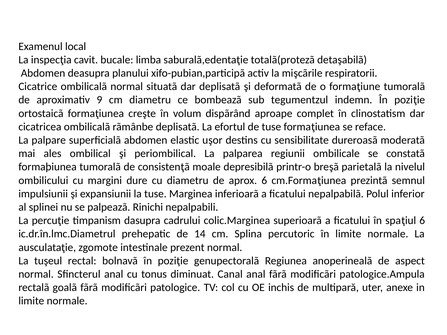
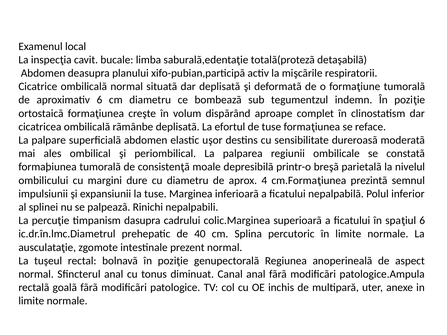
aproximativ 9: 9 -> 6 (99, 100)
aprox 6: 6 -> 4 (264, 180)
14: 14 -> 40 (200, 234)
